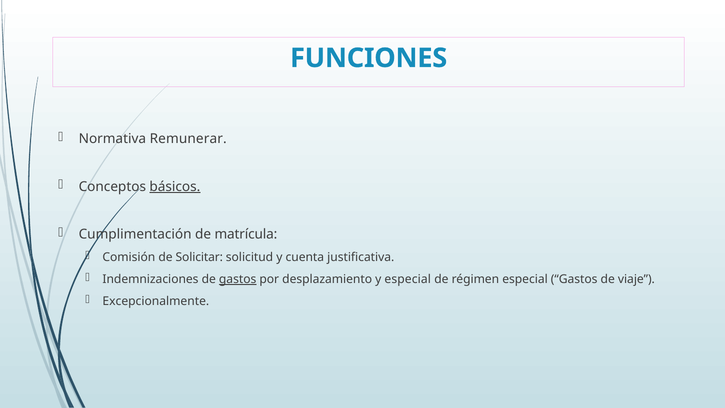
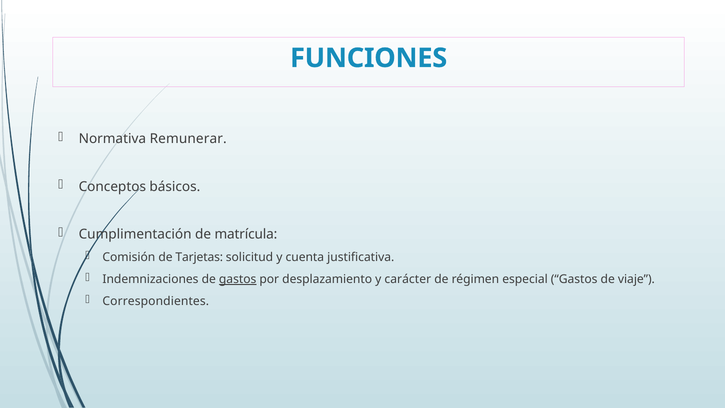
básicos underline: present -> none (175, 186)
Solicitar: Solicitar -> Tarjetas (199, 257)
y especial: especial -> carácter (408, 279)
Excepcionalmente: Excepcionalmente -> Correspondientes (156, 301)
